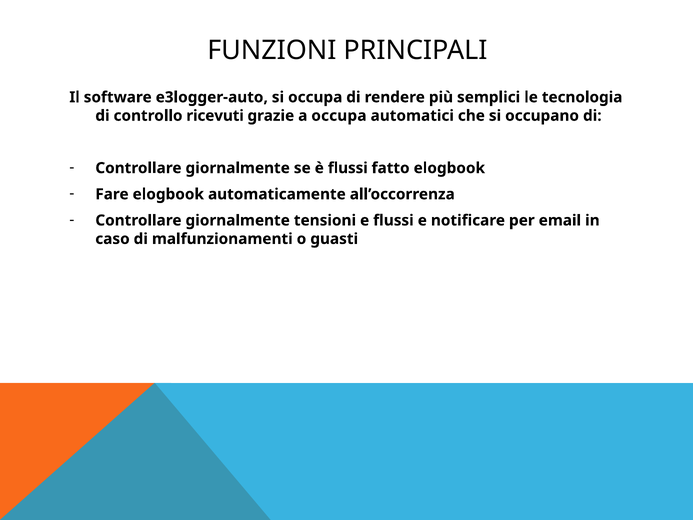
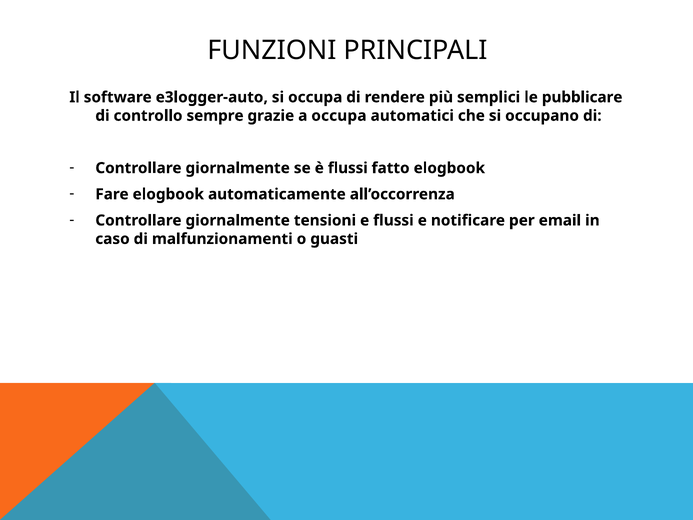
tecnologia: tecnologia -> pubblicare (582, 97)
ricevuti: ricevuti -> sempre (215, 116)
